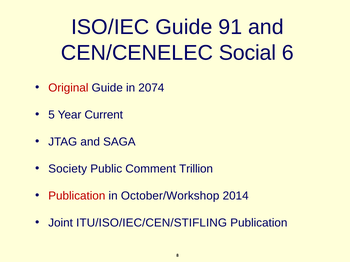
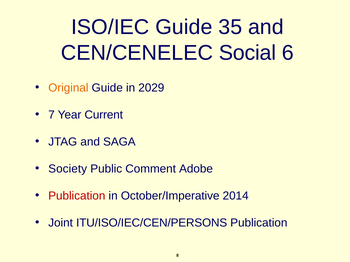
91: 91 -> 35 (230, 27)
Original colour: red -> orange (68, 88)
2074: 2074 -> 2029 (151, 88)
5: 5 -> 7 (52, 115)
Trillion: Trillion -> Adobe (196, 169)
October/Workshop: October/Workshop -> October/Imperative (170, 196)
ITU/ISO/IEC/CEN/STIFLING: ITU/ISO/IEC/CEN/STIFLING -> ITU/ISO/IEC/CEN/PERSONS (152, 223)
